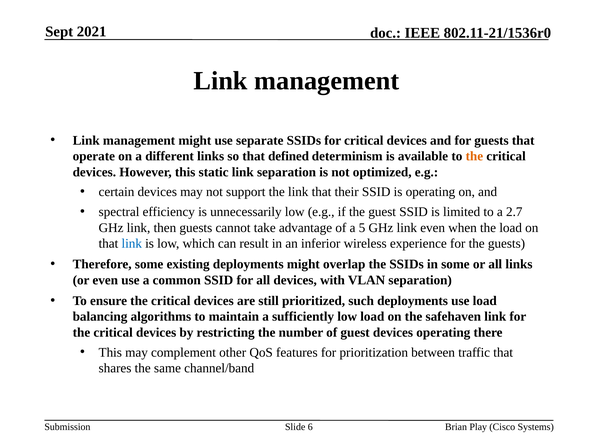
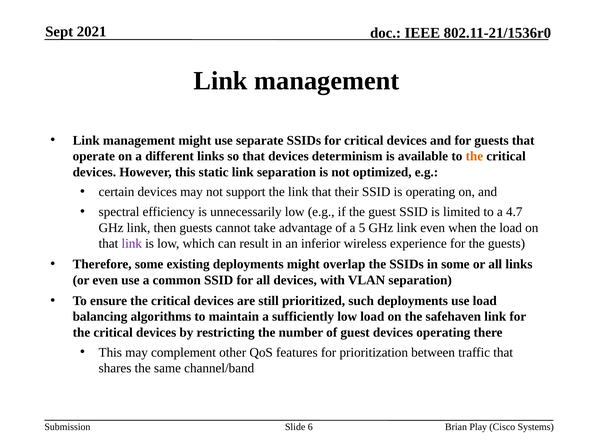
that defined: defined -> devices (288, 156)
2.7: 2.7 -> 4.7 (514, 212)
link colour: blue -> purple (132, 243)
